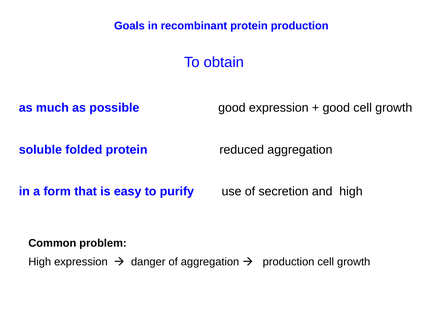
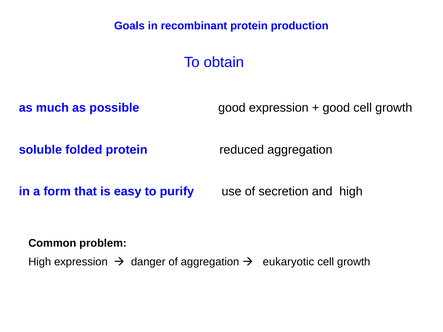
production: production -> eukaryotic (289, 262)
